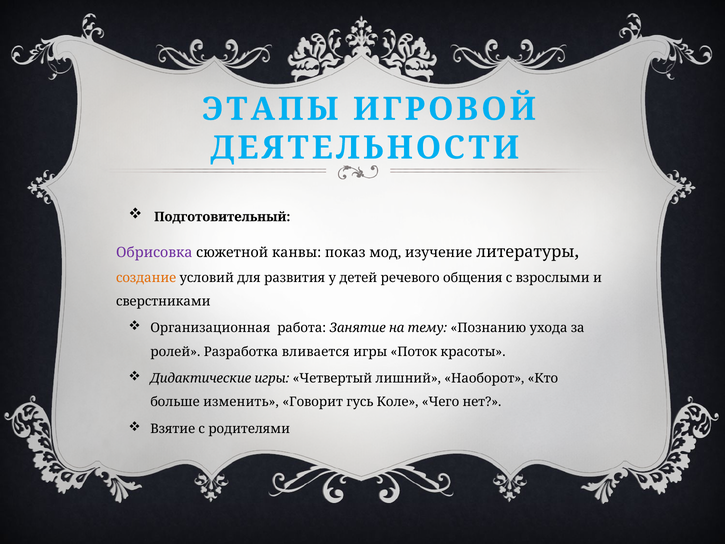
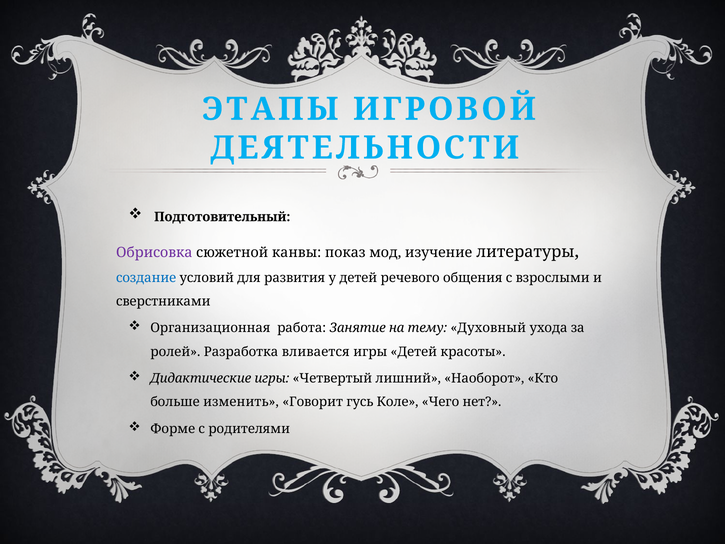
создание colour: orange -> blue (146, 278)
Познанию: Познанию -> Духовный (488, 328)
игры Поток: Поток -> Детей (414, 352)
Взятие: Взятие -> Форме (173, 429)
